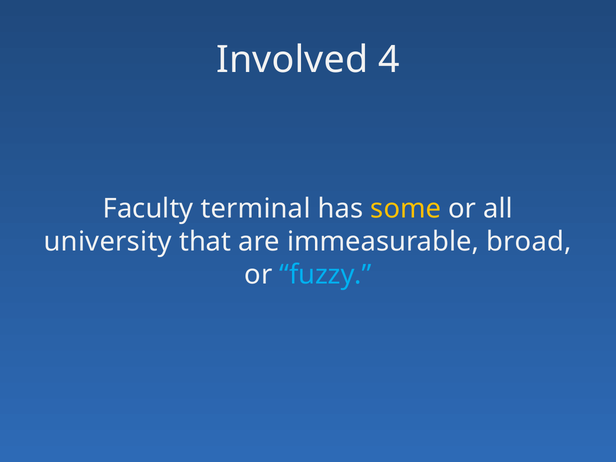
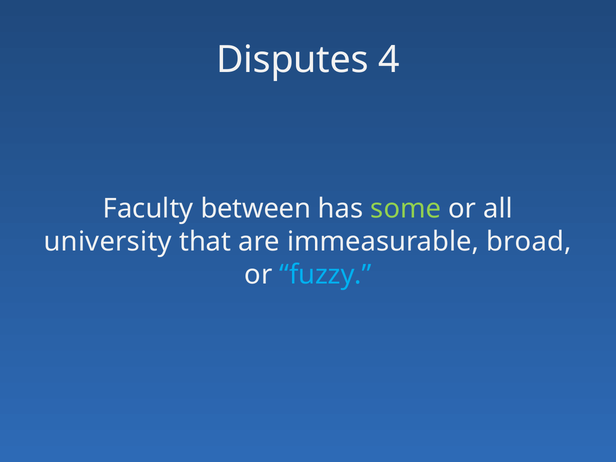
Involved: Involved -> Disputes (292, 60)
terminal: terminal -> between (256, 209)
some colour: yellow -> light green (406, 209)
